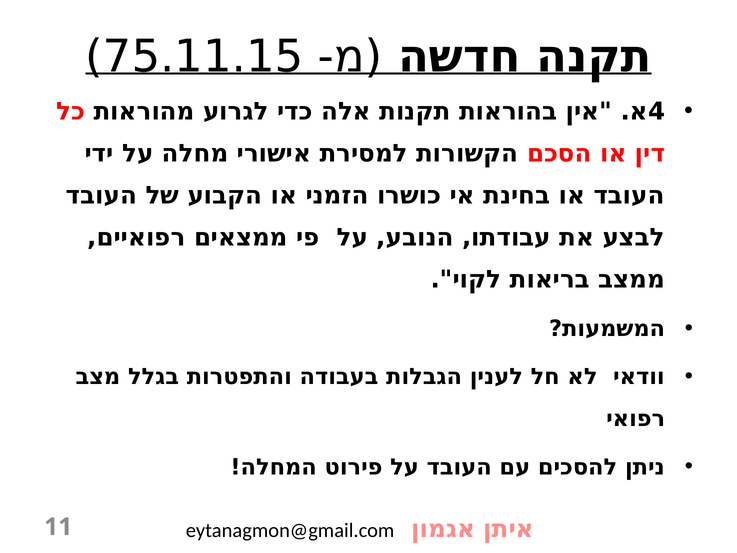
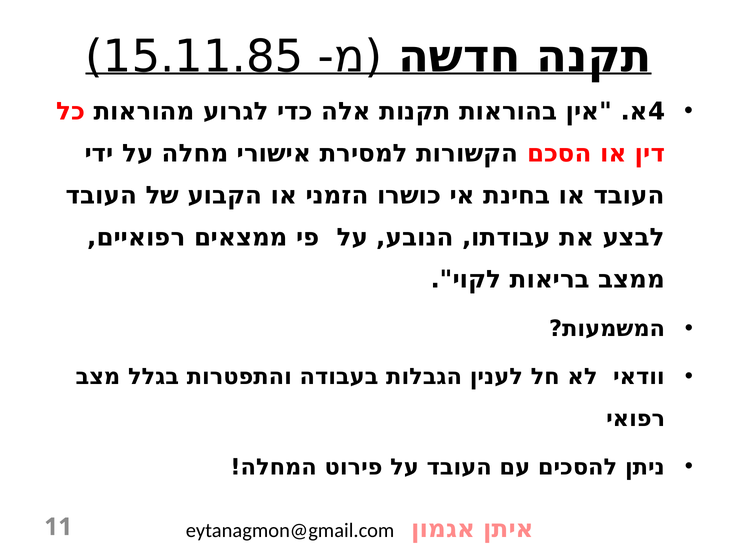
75.11.15: 75.11.15 -> 15.11.85 (203, 57)
